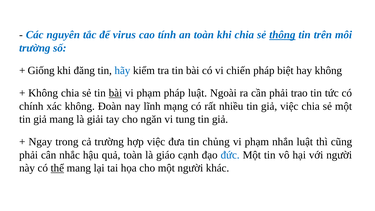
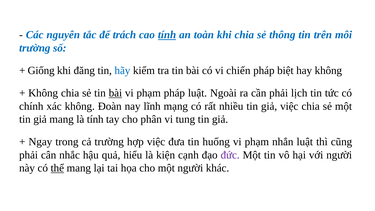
virus: virus -> trách (124, 35)
tính underline: none -> present (167, 35)
thông underline: present -> none (282, 35)
trao: trao -> lịch (299, 93)
là giải: giải -> tính (95, 119)
ngăn: ngăn -> phân (151, 119)
chủng: chủng -> huống (216, 142)
quả toàn: toàn -> hiểu (133, 155)
giáo: giáo -> kiện (166, 155)
đức colour: blue -> purple (230, 155)
